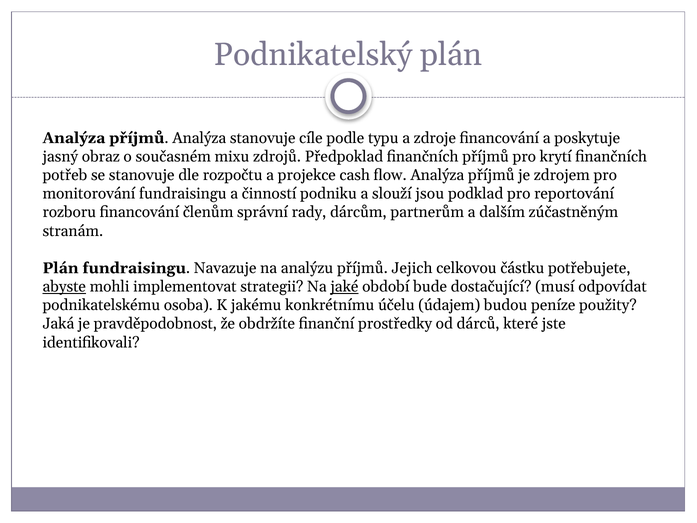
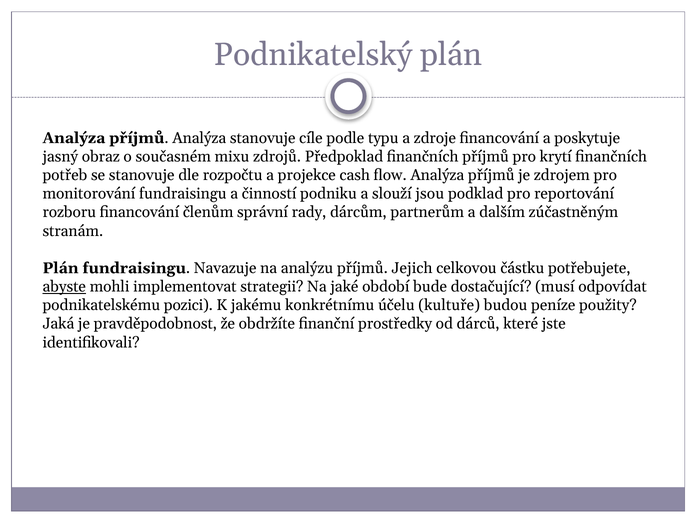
jaké underline: present -> none (344, 287)
osoba: osoba -> pozici (188, 305)
údajem: údajem -> kultuře (449, 305)
